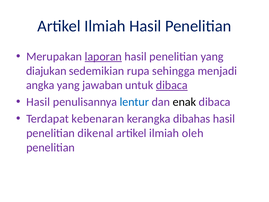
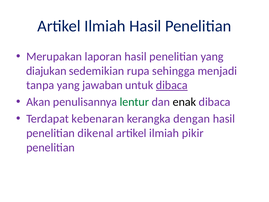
laporan underline: present -> none (103, 56)
angka: angka -> tanpa (40, 85)
Hasil: Hasil -> Akan (38, 102)
lentur colour: blue -> green (134, 102)
dibahas: dibahas -> dengan (192, 119)
oleh: oleh -> pikir (193, 133)
